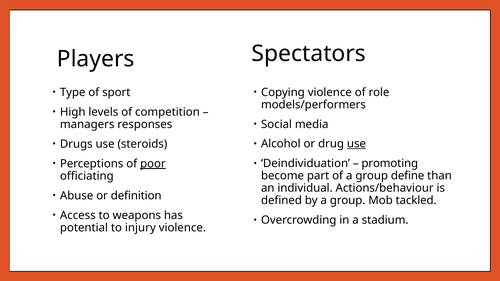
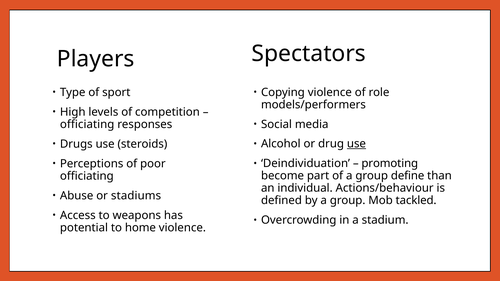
managers: managers -> officiating (87, 124)
poor underline: present -> none (153, 164)
definition: definition -> stadiums (136, 196)
injury: injury -> home (140, 228)
